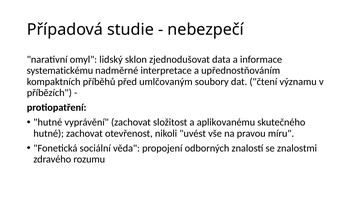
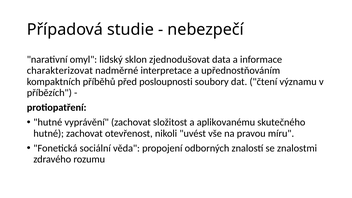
systematickému: systematickému -> charakterizovat (60, 71)
umlčovaným: umlčovaným -> posloupnosti (166, 82)
